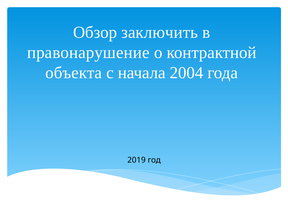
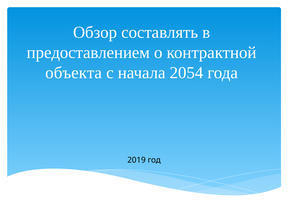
заключить: заключить -> составлять (160, 32)
правонарушение: правонарушение -> предоставлением (88, 53)
2004: 2004 -> 2054 (187, 73)
